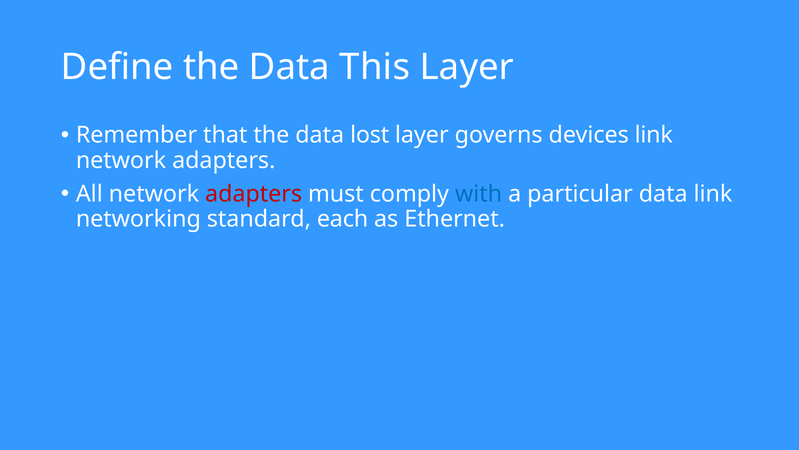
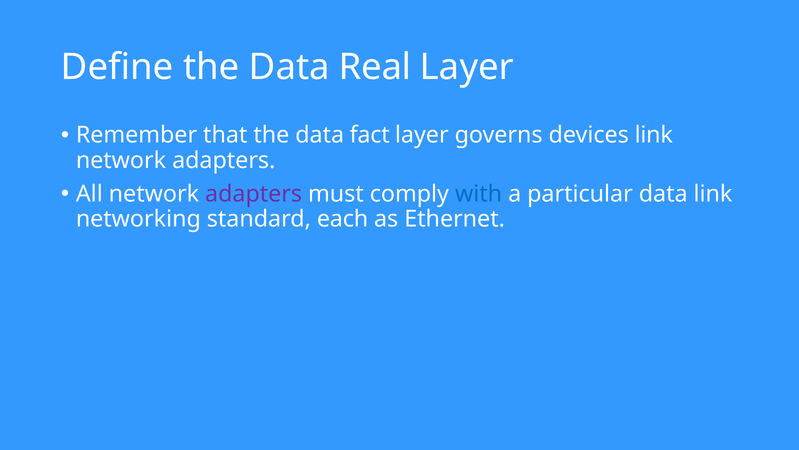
This: This -> Real (375, 67)
lost: lost -> fact (370, 135)
adapters colour: red -> purple (254, 194)
